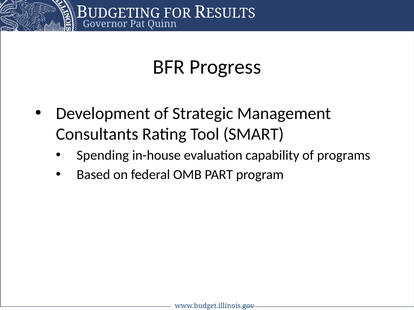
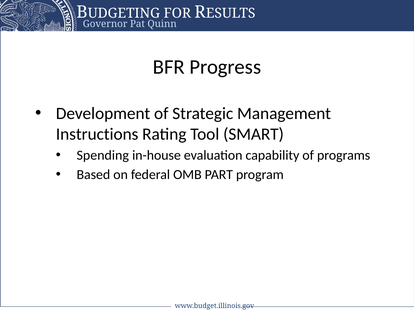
Consultants: Consultants -> Instructions (97, 134)
